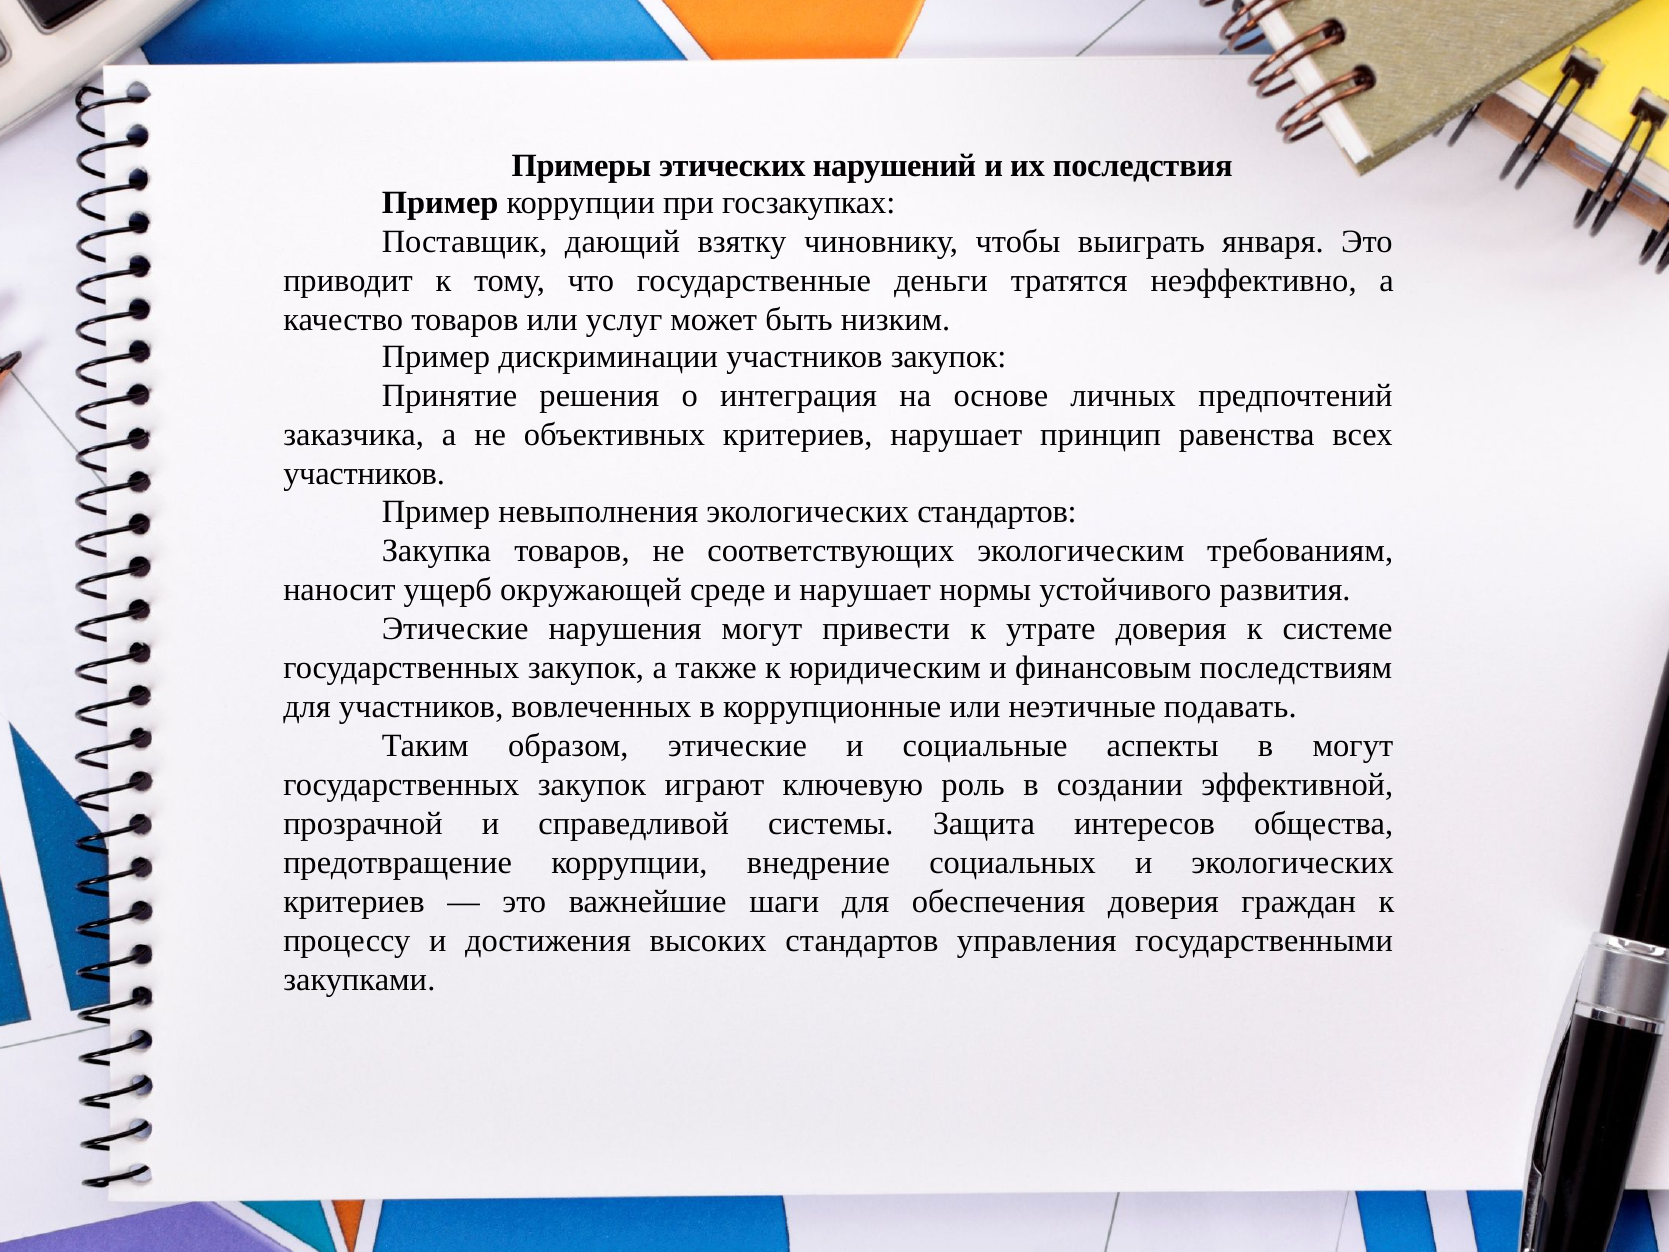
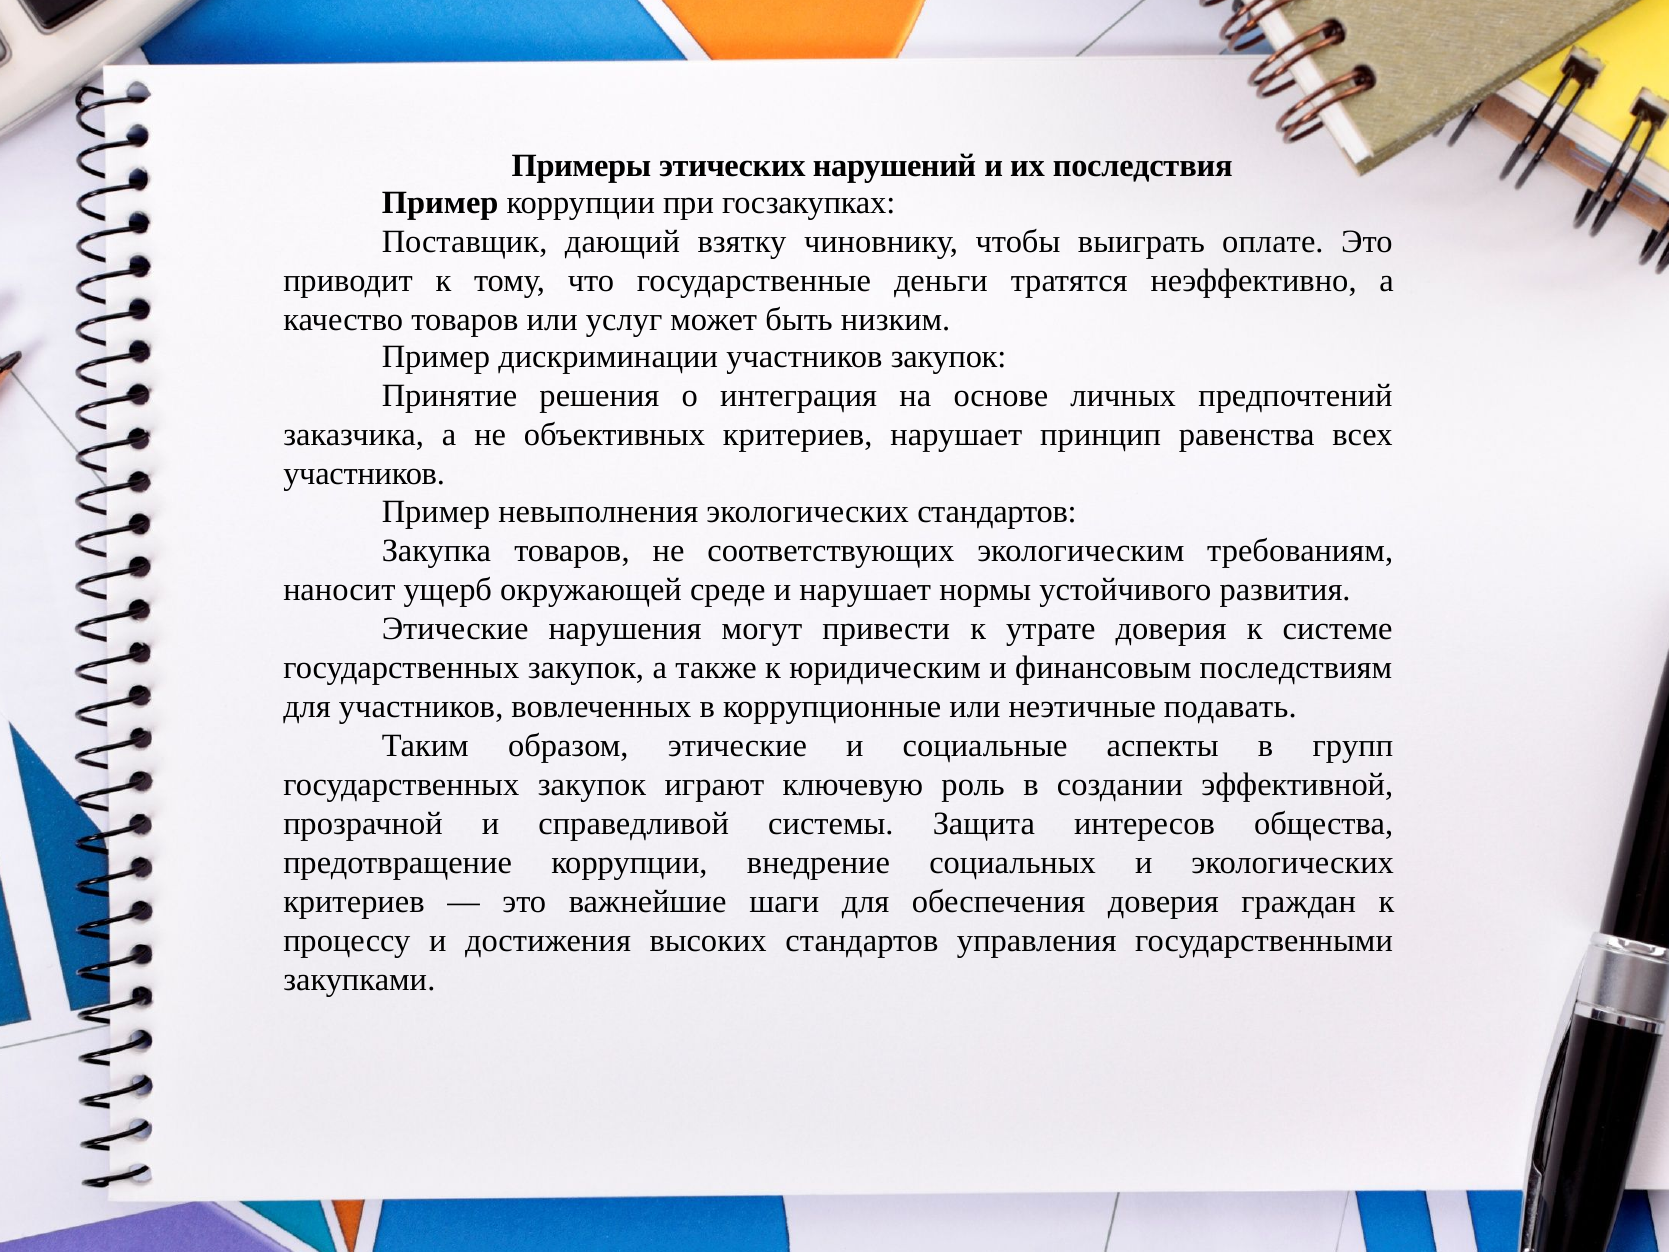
января: января -> оплате (1273, 242)
в могут: могут -> групп (1353, 745)
